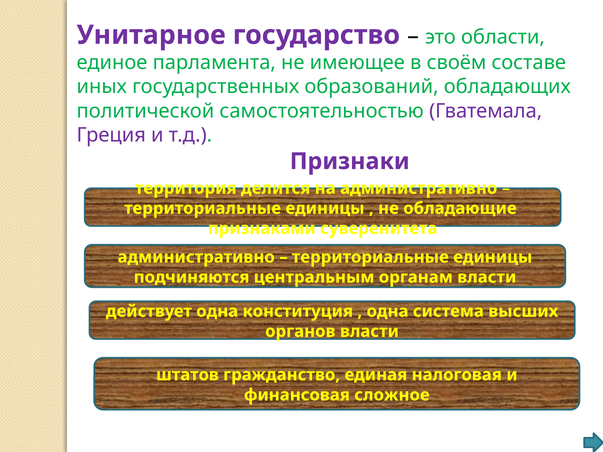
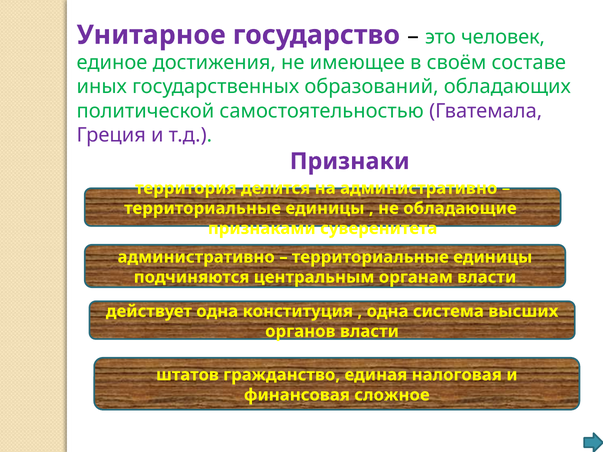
области: области -> человек (503, 37)
парламента: парламента -> достижения (214, 63)
